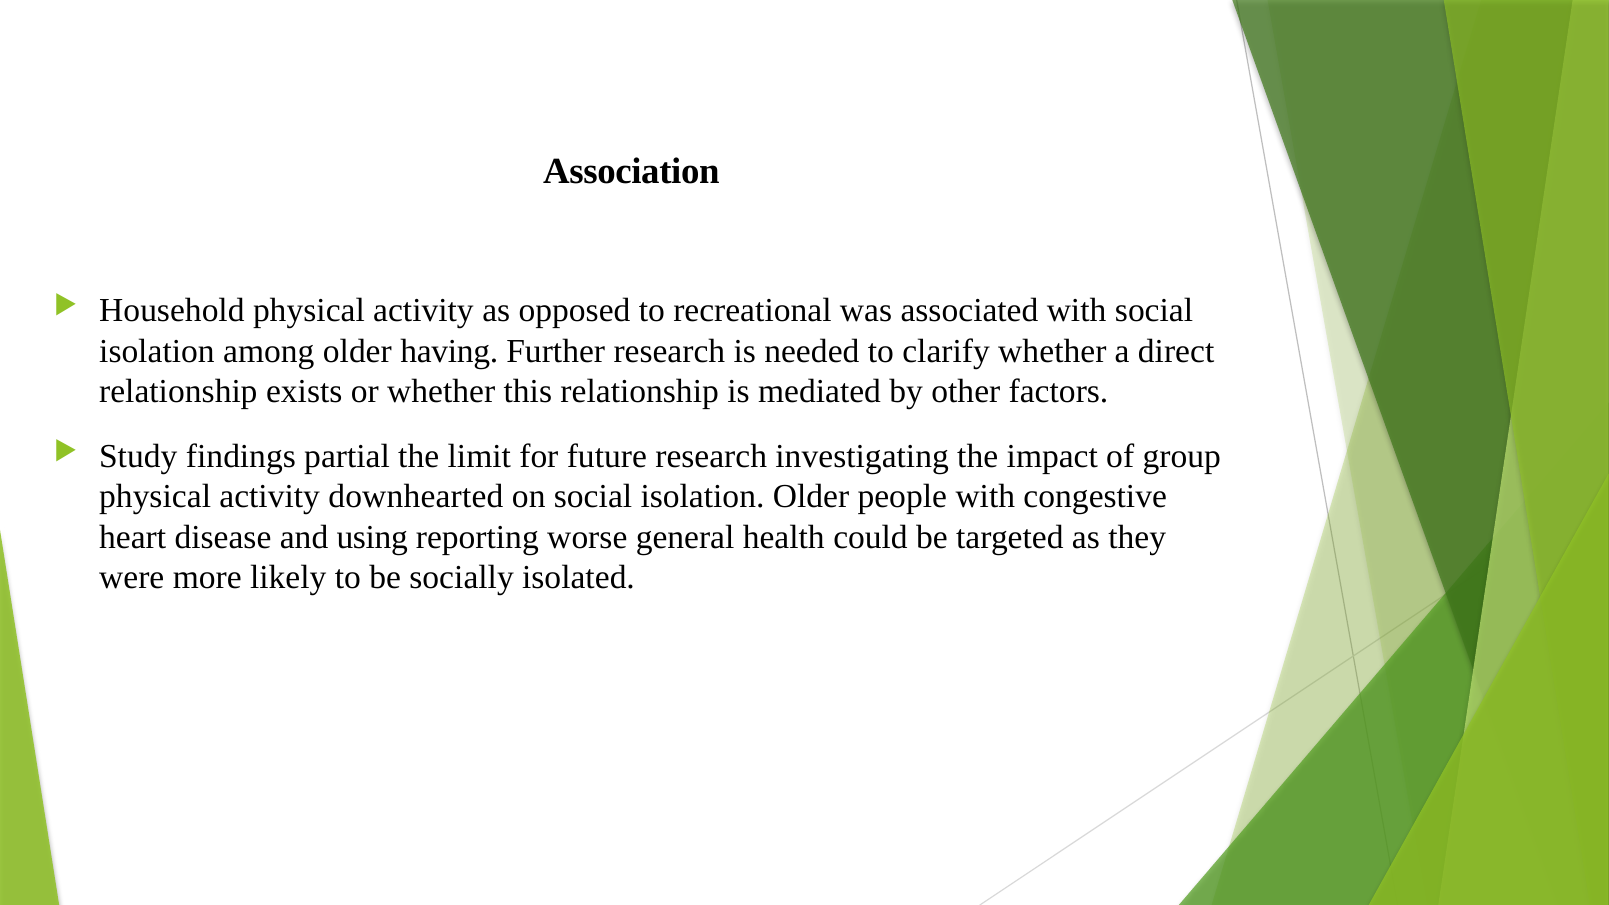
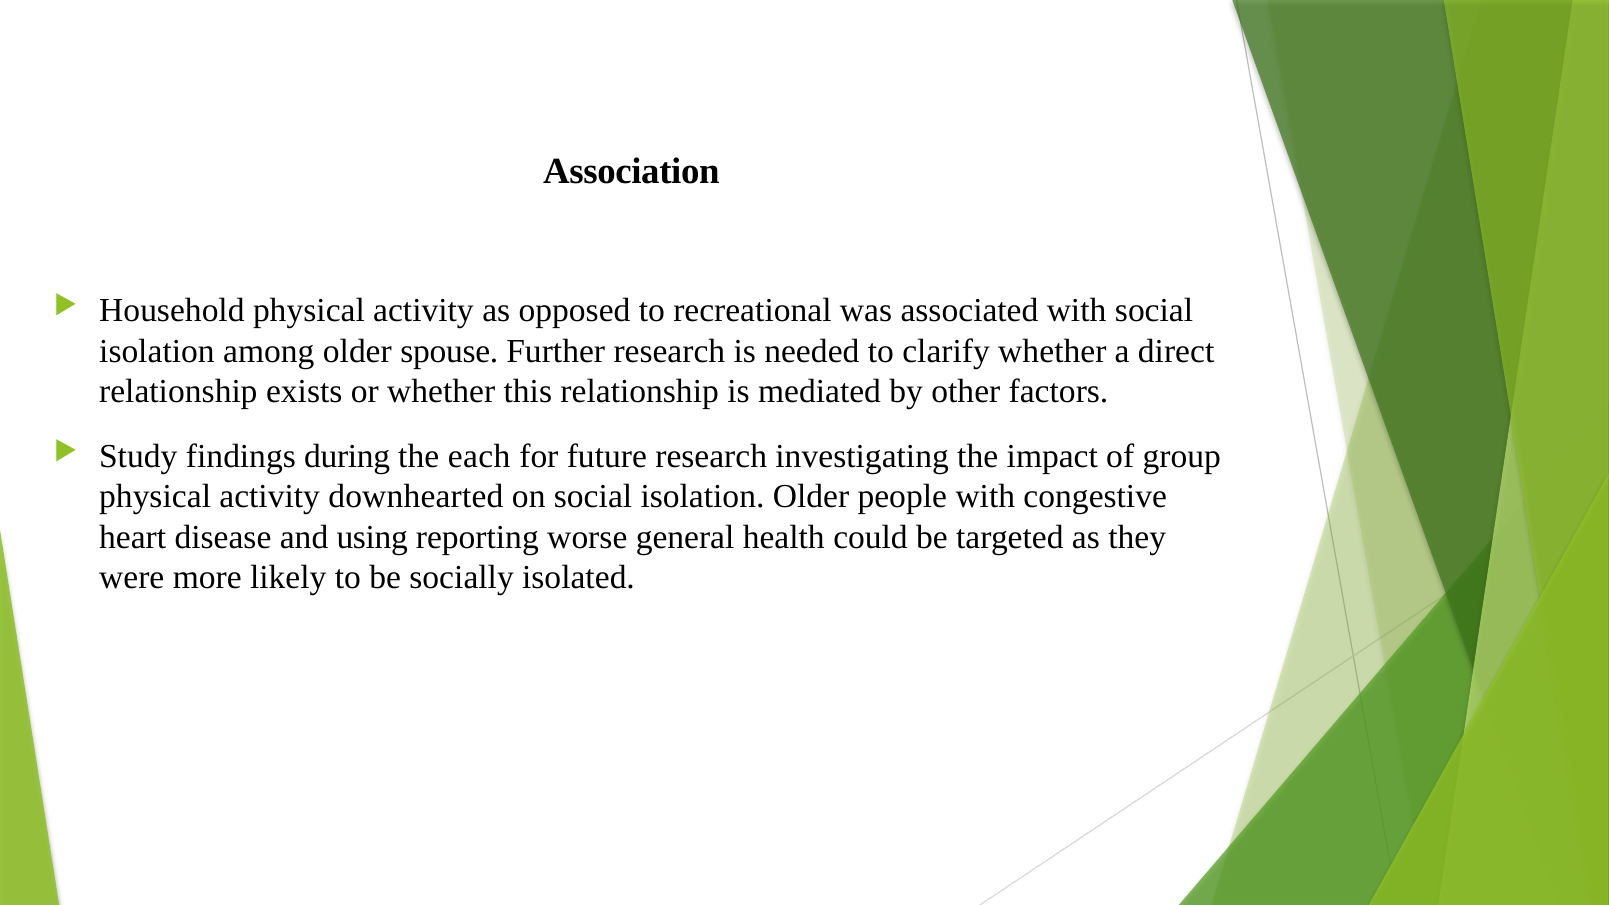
having: having -> spouse (449, 351)
partial: partial -> during (347, 457)
limit: limit -> each (479, 457)
